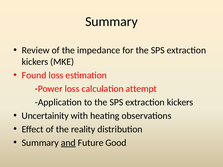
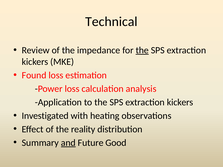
Summary: Summary -> Technical (111, 22)
the underline: none -> present (142, 50)
attempt: attempt -> analysis (141, 89)
Uncertainity: Uncertainity -> Investigated (45, 116)
